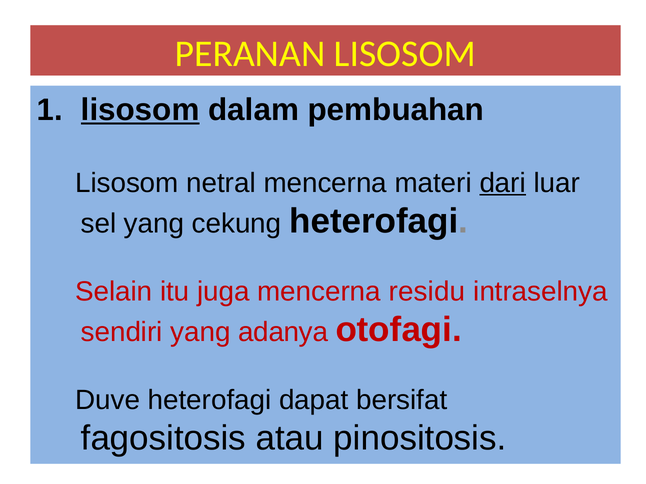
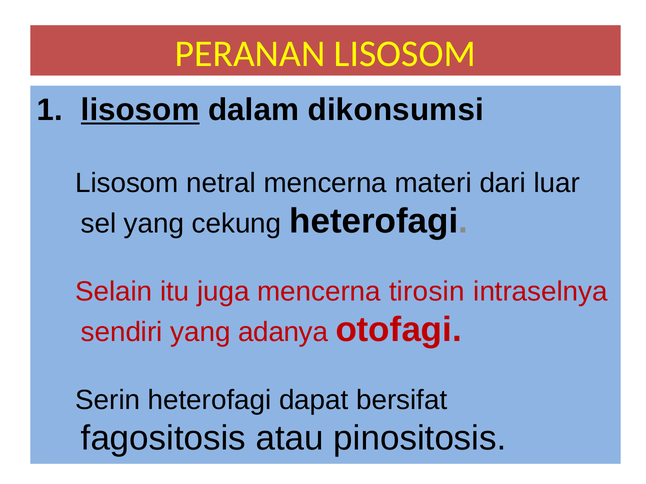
pembuahan: pembuahan -> dikonsumsi (396, 110)
dari underline: present -> none (503, 183)
residu: residu -> tirosin (427, 292)
Duve: Duve -> Serin (108, 401)
